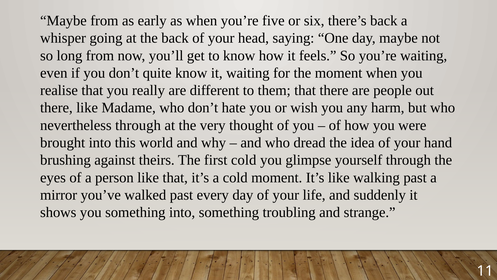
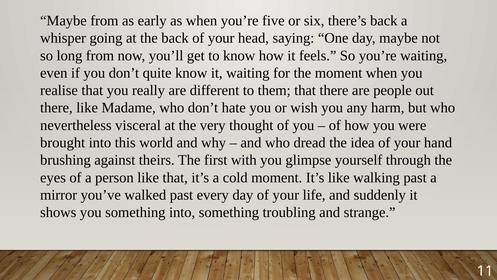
nevertheless through: through -> visceral (138, 125)
first cold: cold -> with (244, 160)
